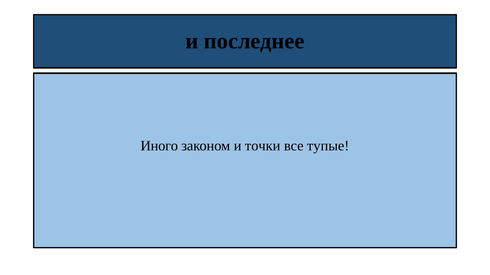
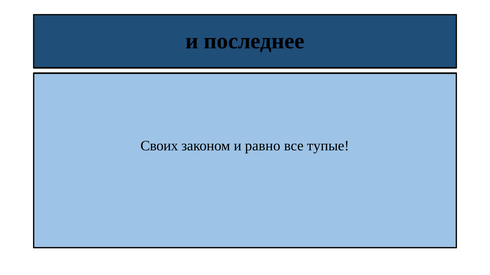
Иного: Иного -> Своих (159, 146)
точки: точки -> равно (263, 146)
